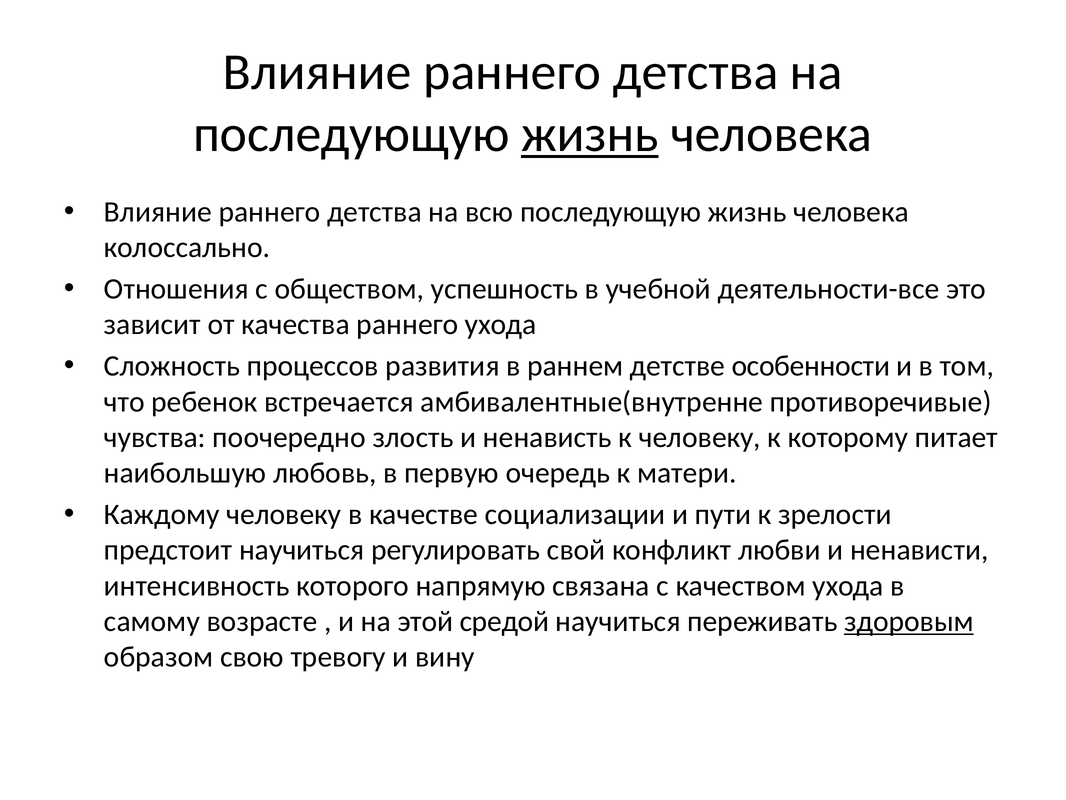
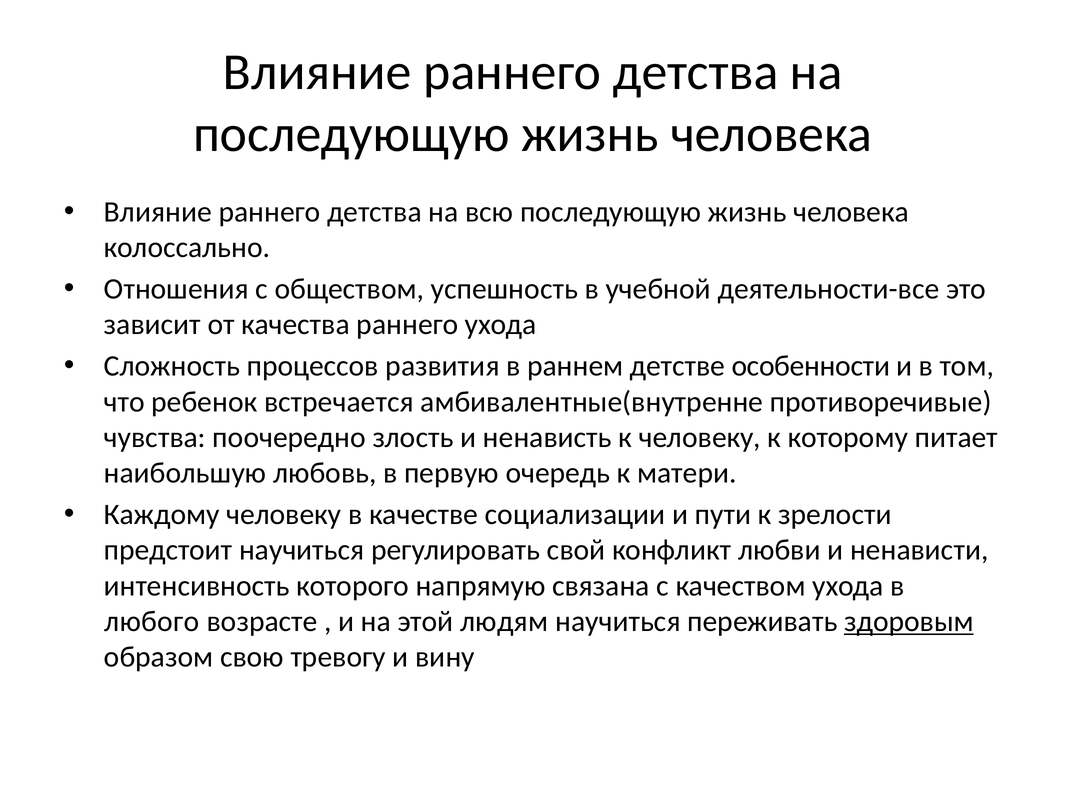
жизнь underline: present -> none (590, 134)
самому: самому -> любого (152, 621)
средой: средой -> людям (504, 621)
